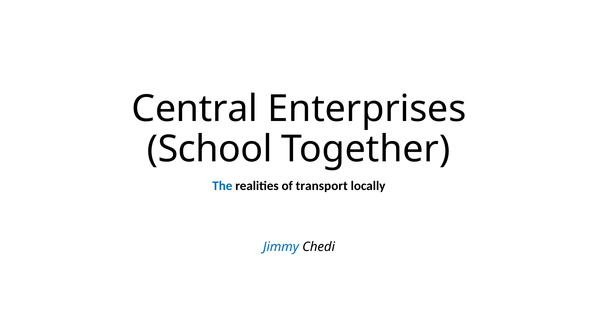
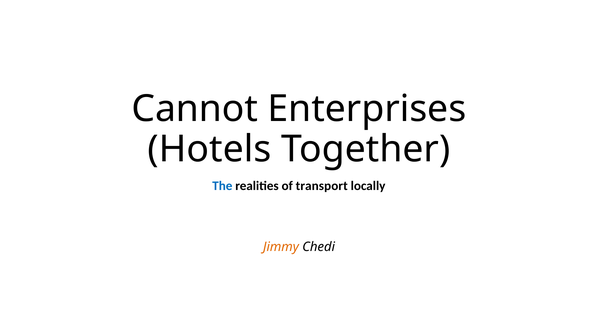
Central: Central -> Cannot (195, 109)
School: School -> Hotels (210, 149)
Jimmy colour: blue -> orange (281, 247)
